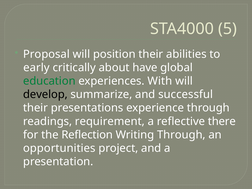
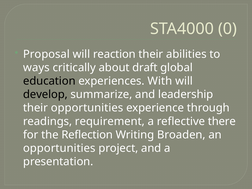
5: 5 -> 0 (227, 29)
position: position -> reaction (114, 54)
early: early -> ways (36, 68)
have: have -> draft (145, 68)
education colour: green -> black (49, 81)
successful: successful -> leadership (186, 94)
their presentations: presentations -> opportunities (87, 108)
Writing Through: Through -> Broaden (181, 135)
